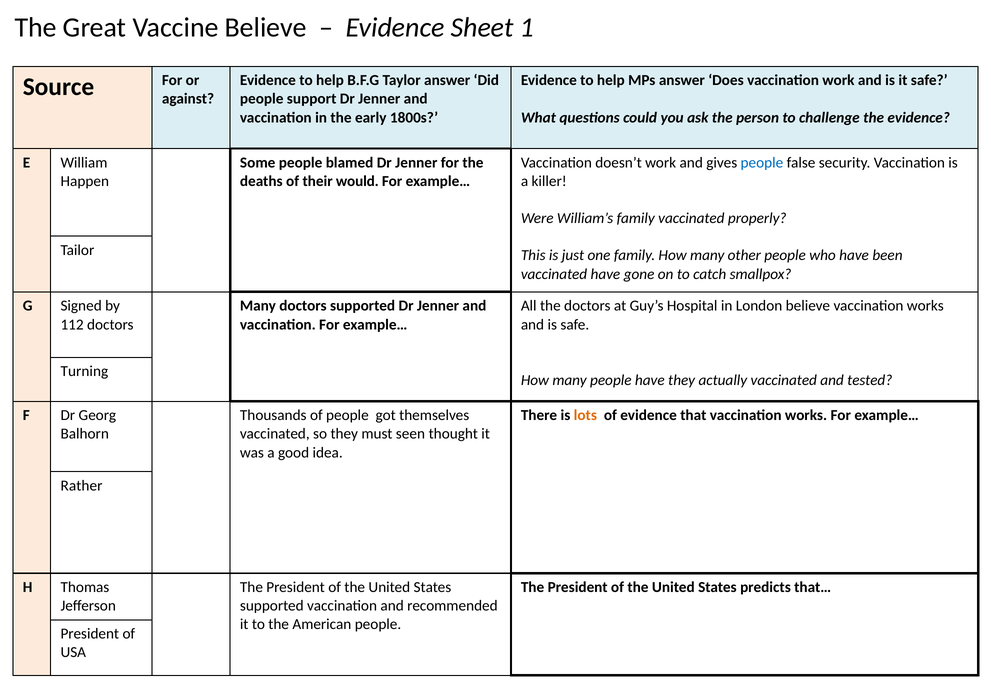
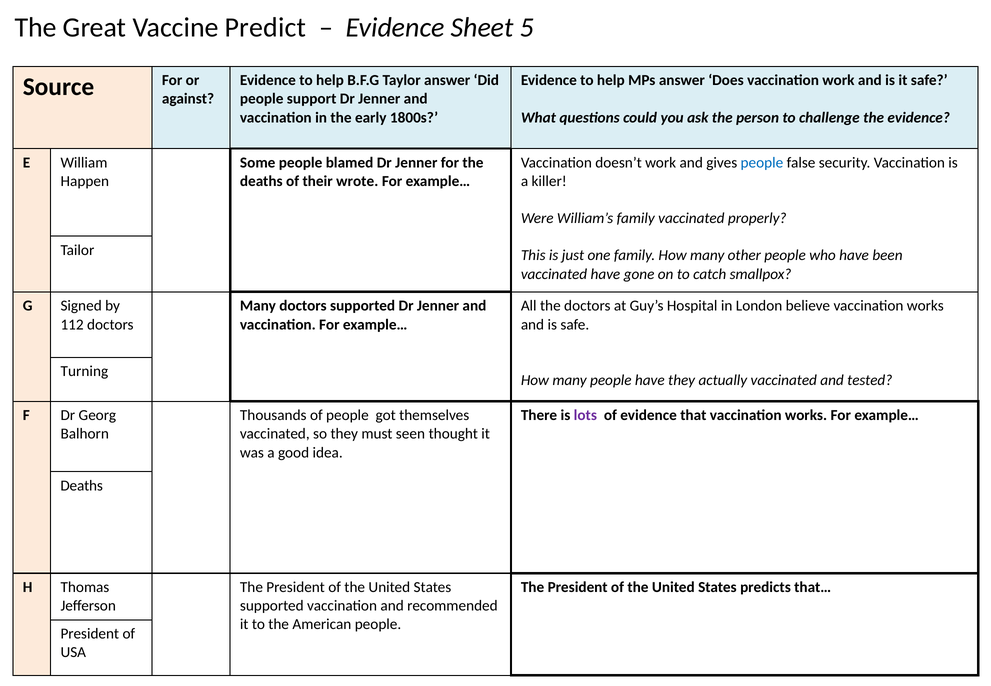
Vaccine Believe: Believe -> Predict (266, 28)
1: 1 -> 5 (527, 28)
would: would -> wrote (357, 181)
lots colour: orange -> purple (585, 415)
Rather: Rather -> Deaths (82, 486)
